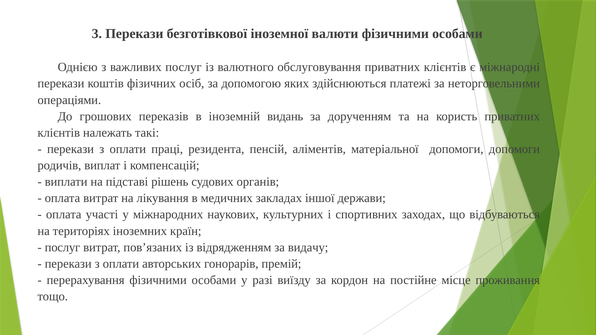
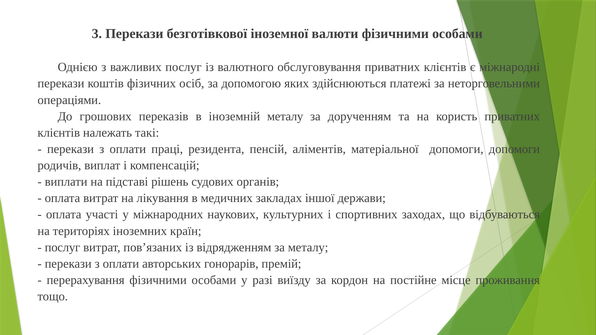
іноземній видань: видань -> металу (285, 116)
за видачу: видачу -> металу (308, 247)
